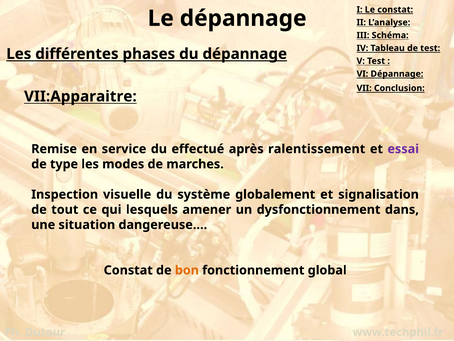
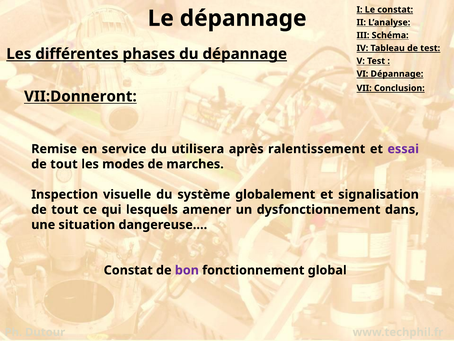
VII:Apparaitre: VII:Apparaitre -> VII:Donneront (80, 96)
effectué: effectué -> utilisera (198, 149)
type: type -> tout (64, 164)
bon colour: orange -> purple (187, 270)
